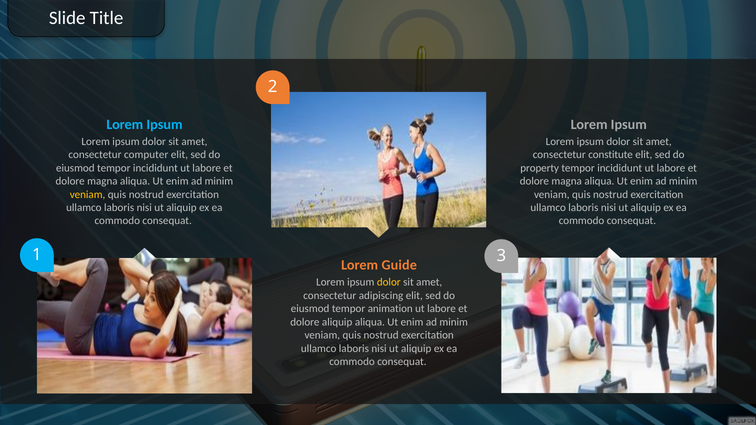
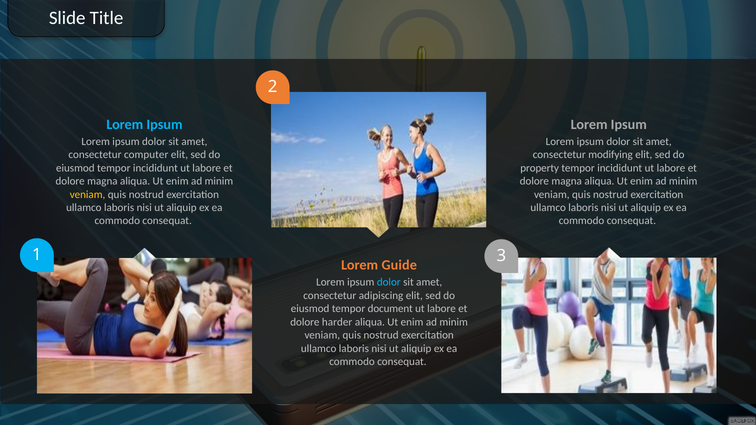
constitute: constitute -> modifying (611, 155)
dolor colour: yellow -> light blue (389, 282)
animation: animation -> document (390, 309)
dolore aliquip: aliquip -> harder (337, 322)
